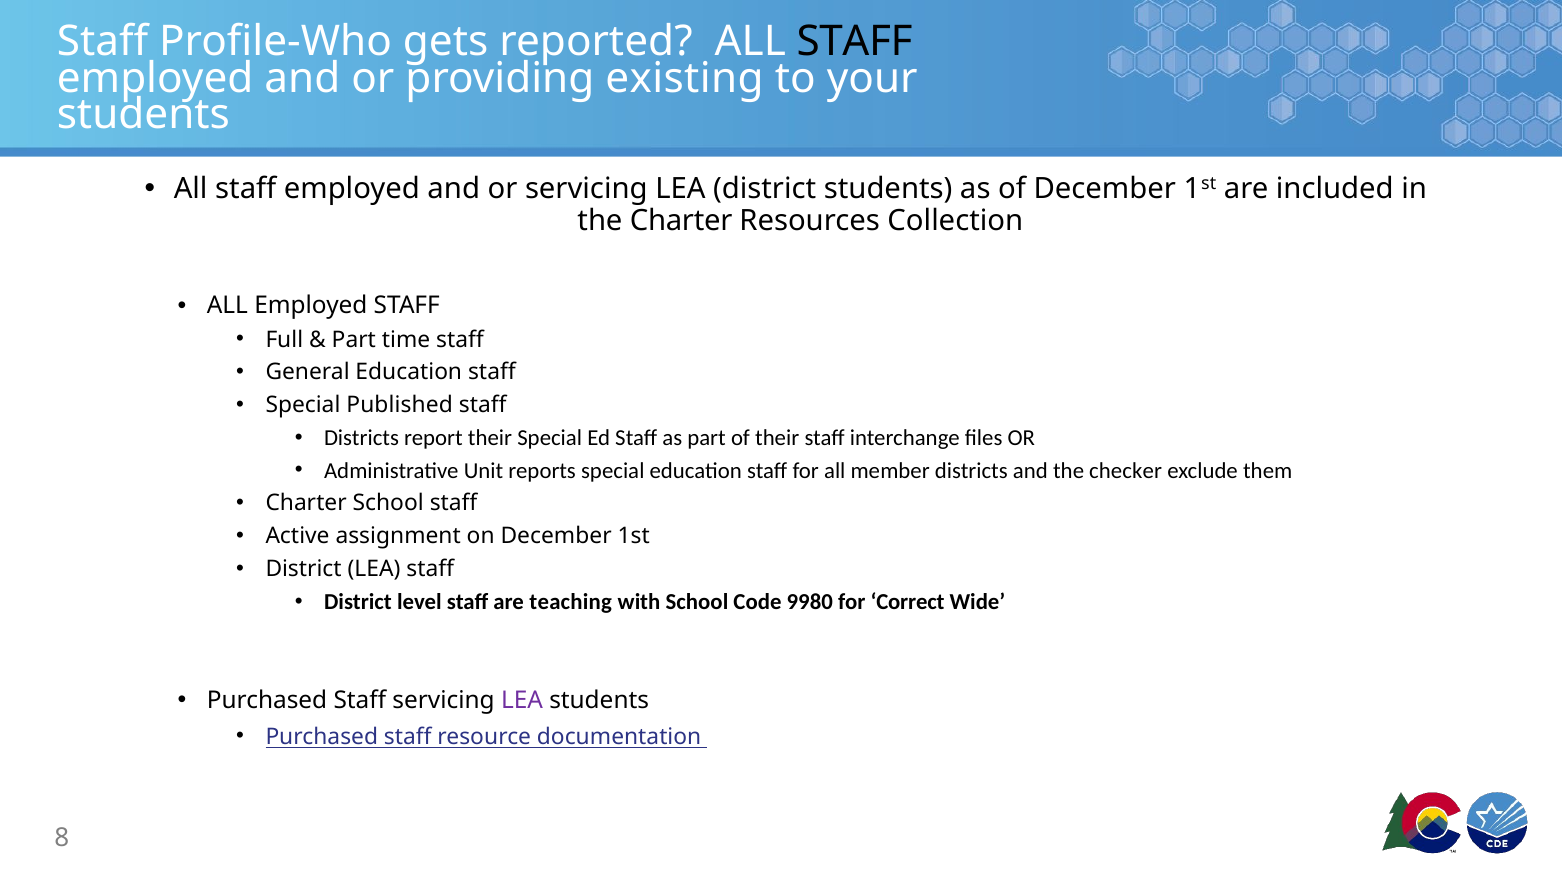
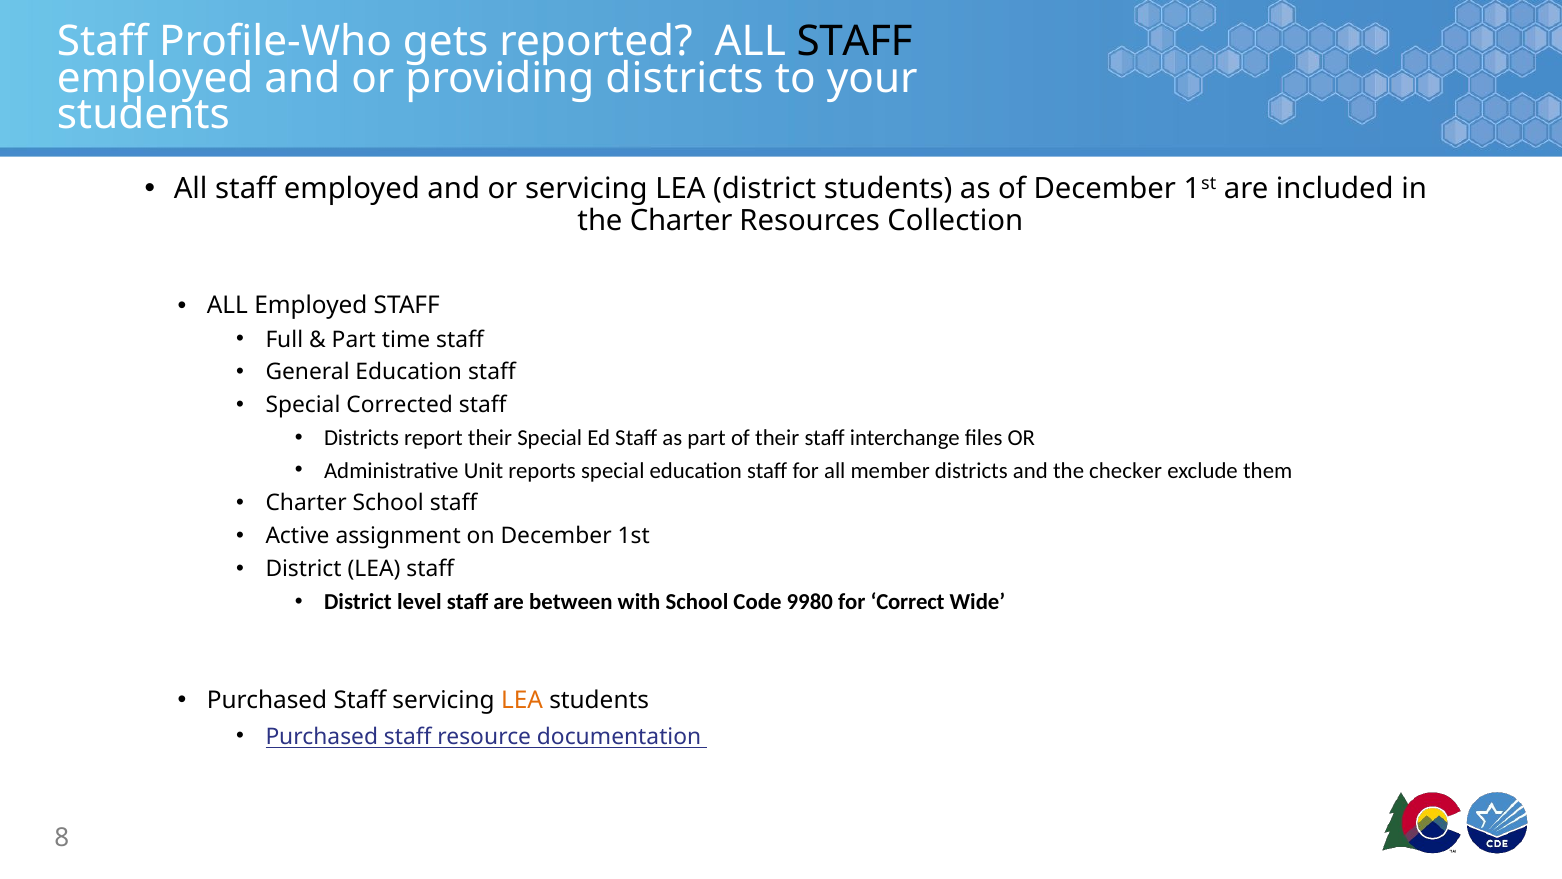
providing existing: existing -> districts (685, 78)
Published: Published -> Corrected (400, 405)
teaching: teaching -> between (571, 601)
LEA colour: purple -> orange (522, 700)
